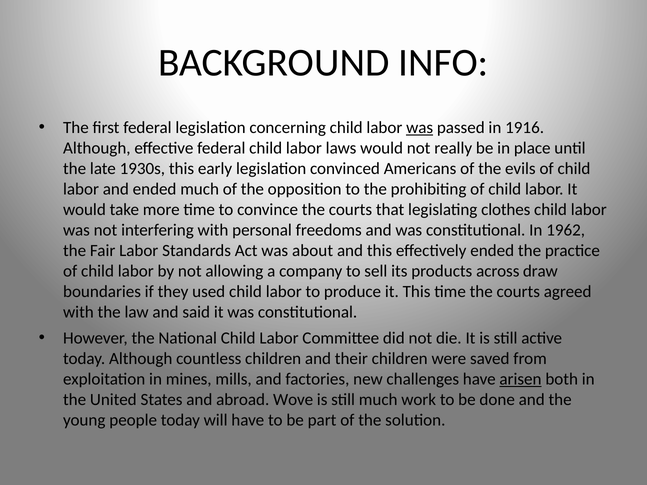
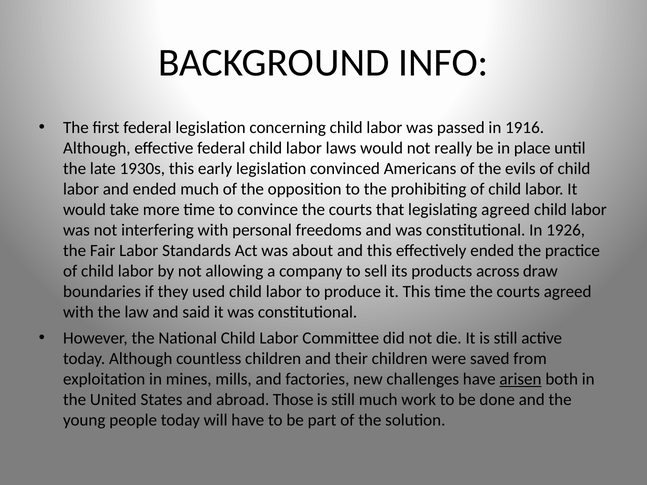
was underline: present -> none (420, 128)
legislating clothes: clothes -> agreed (506, 210)
1962: 1962 -> 1926 (566, 230)
Wove: Wove -> Those (293, 400)
